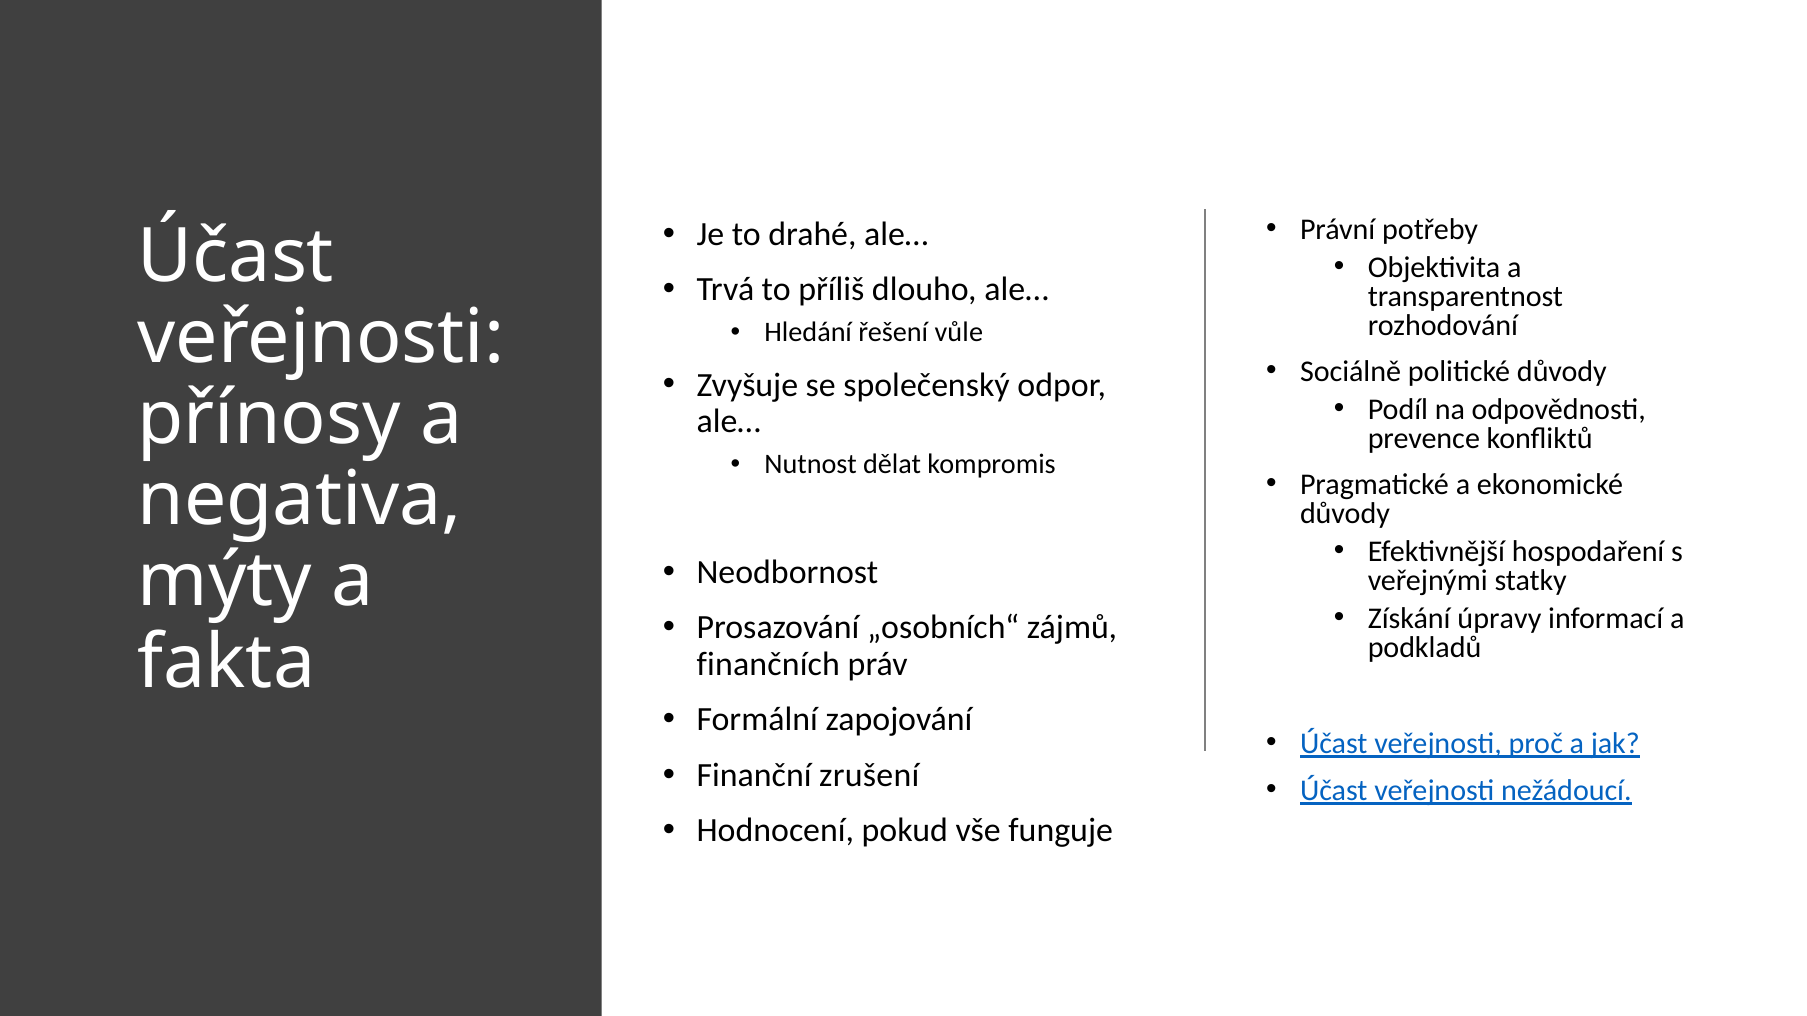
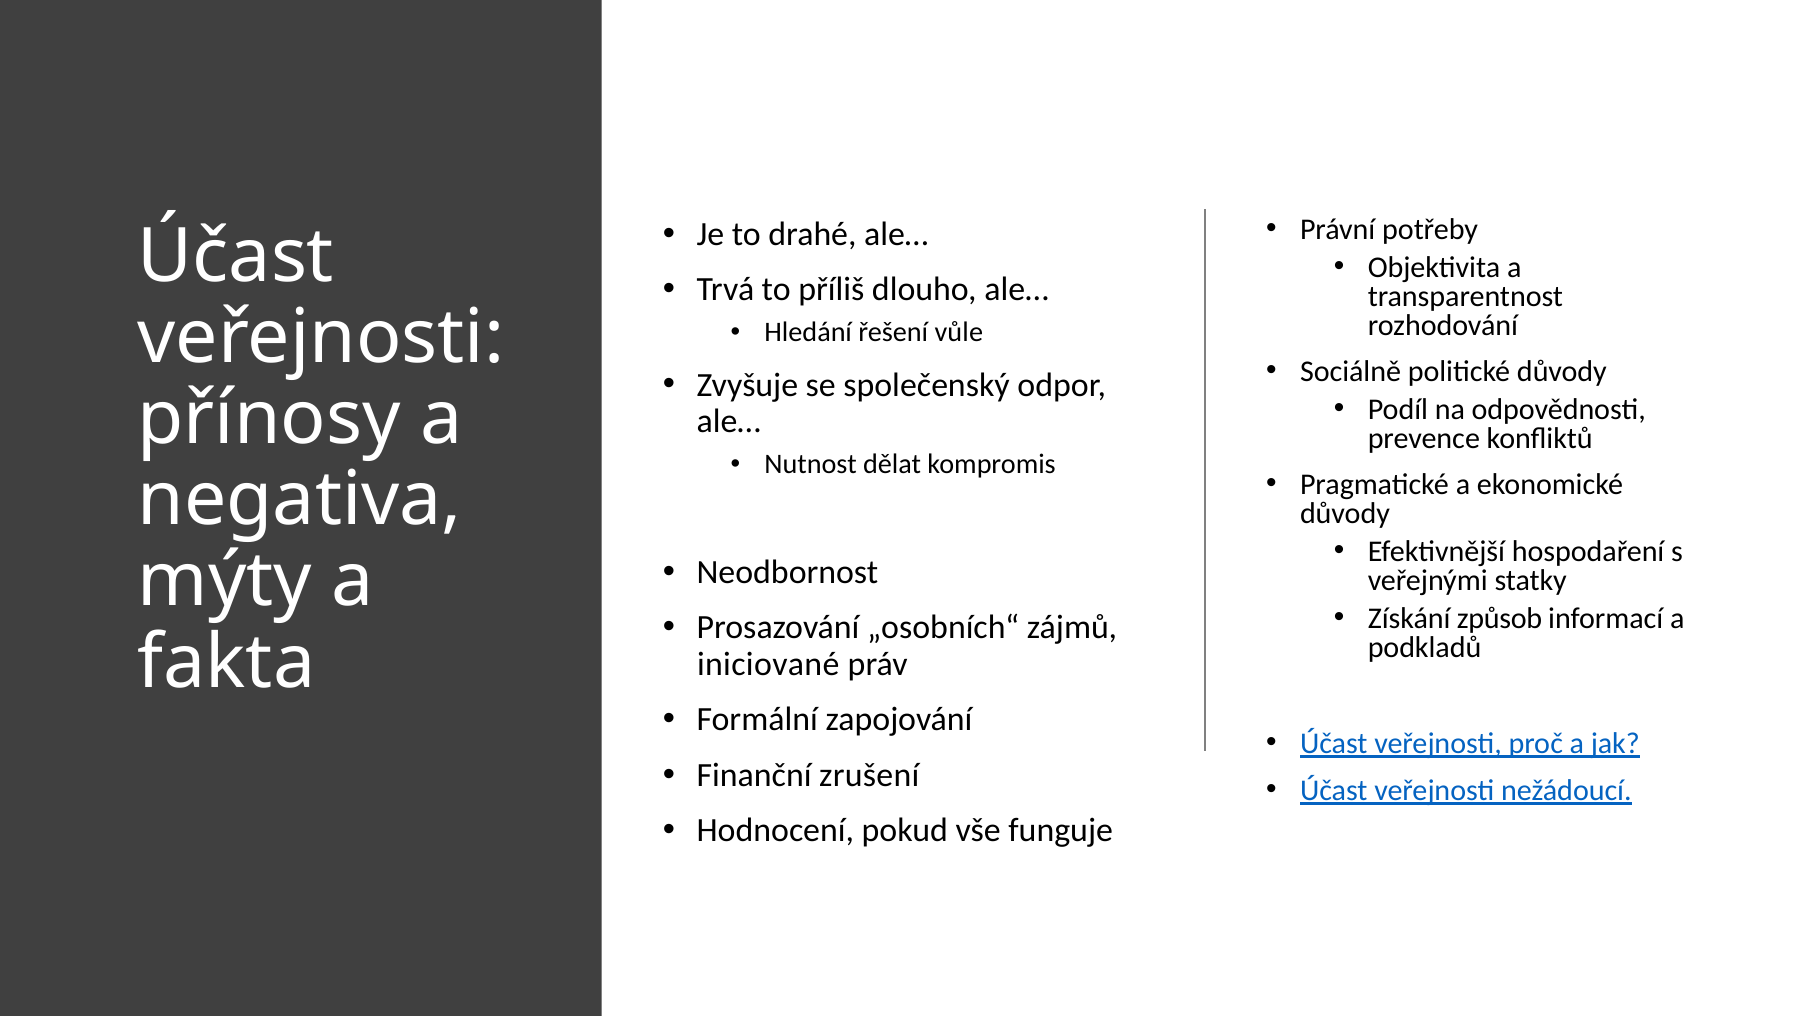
úpravy: úpravy -> způsob (1500, 619)
finančních: finančních -> iniciované (768, 664)
